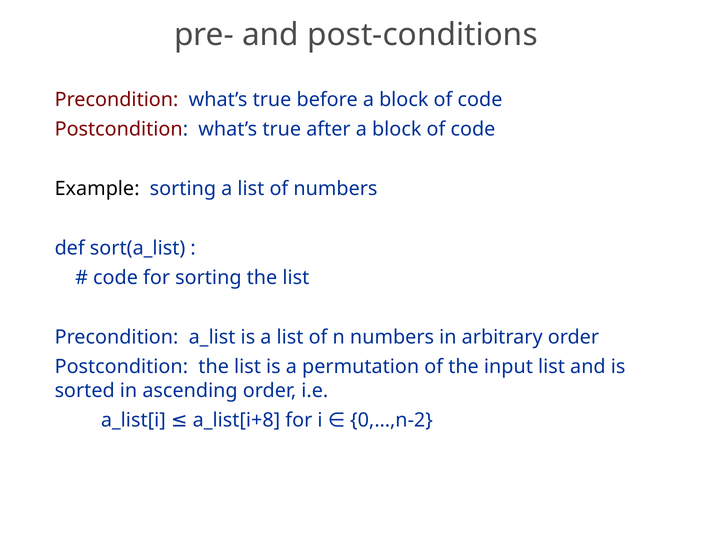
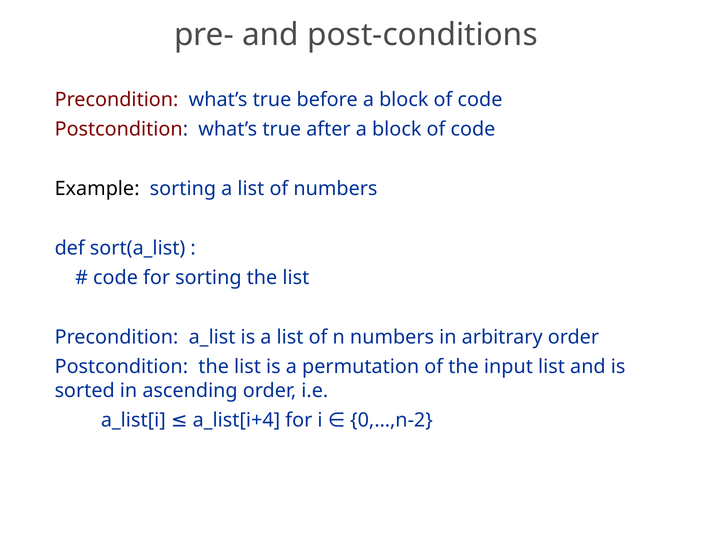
a_list[i+8: a_list[i+8 -> a_list[i+4 (236, 420)
